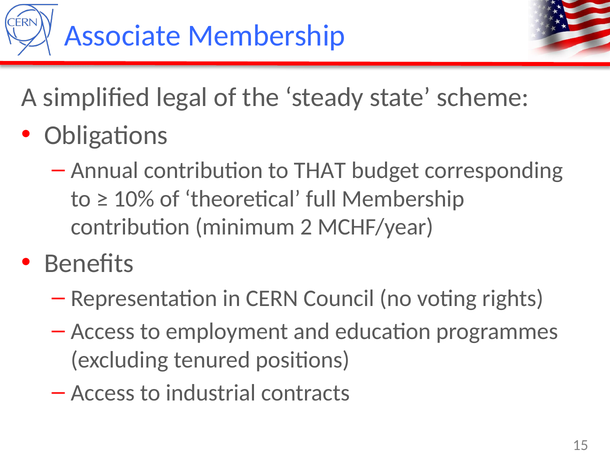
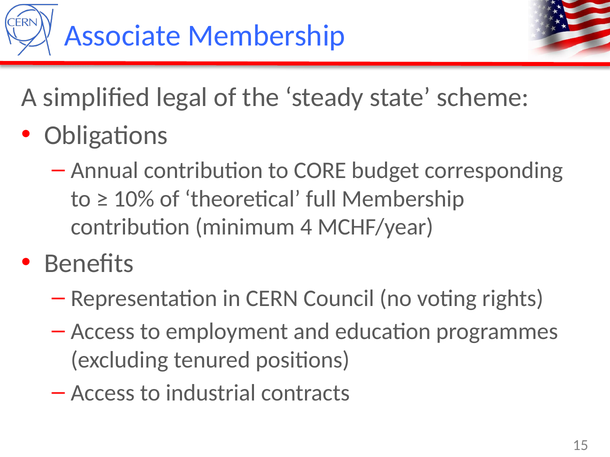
THAT: THAT -> CORE (320, 171)
2: 2 -> 4 (306, 227)
